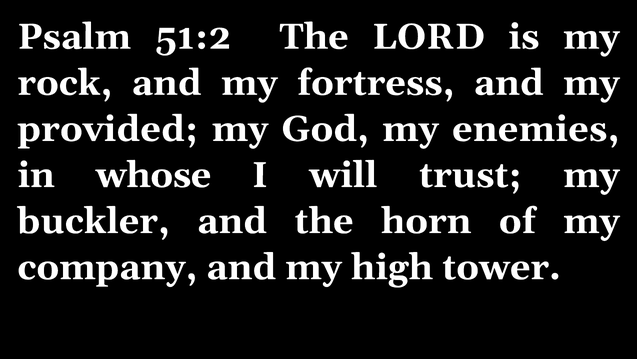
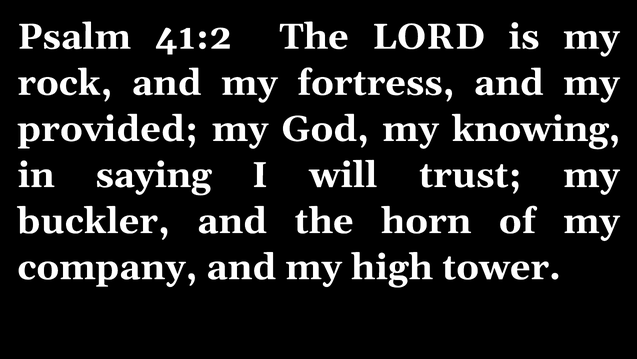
51:2: 51:2 -> 41:2 (193, 37)
enemies: enemies -> knowing (536, 129)
whose: whose -> saying (154, 175)
